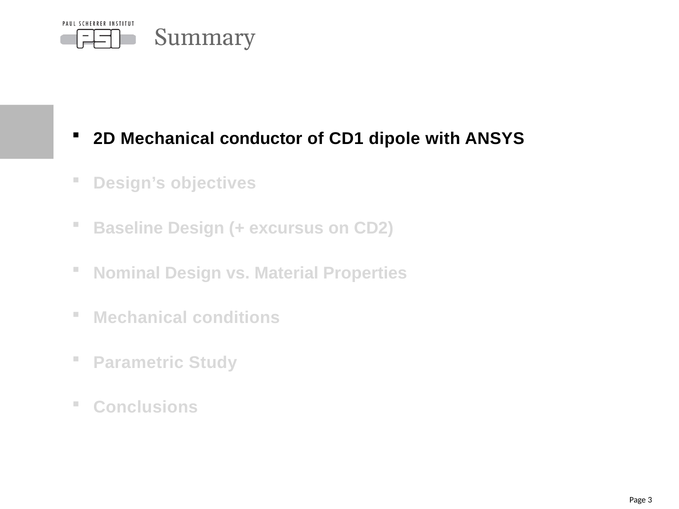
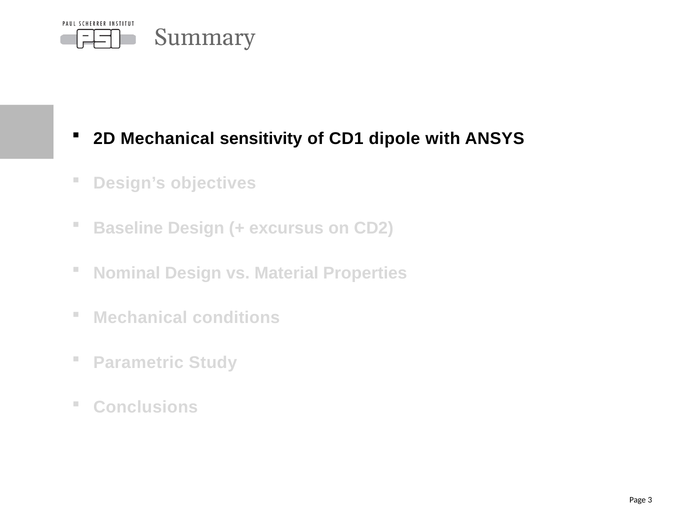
conductor: conductor -> sensitivity (261, 139)
